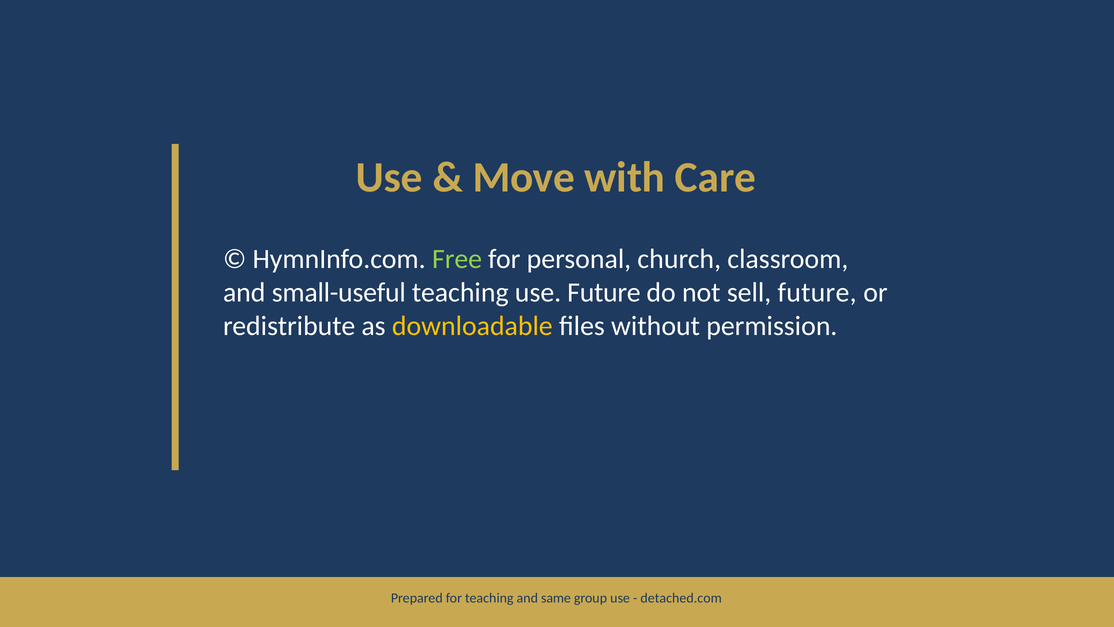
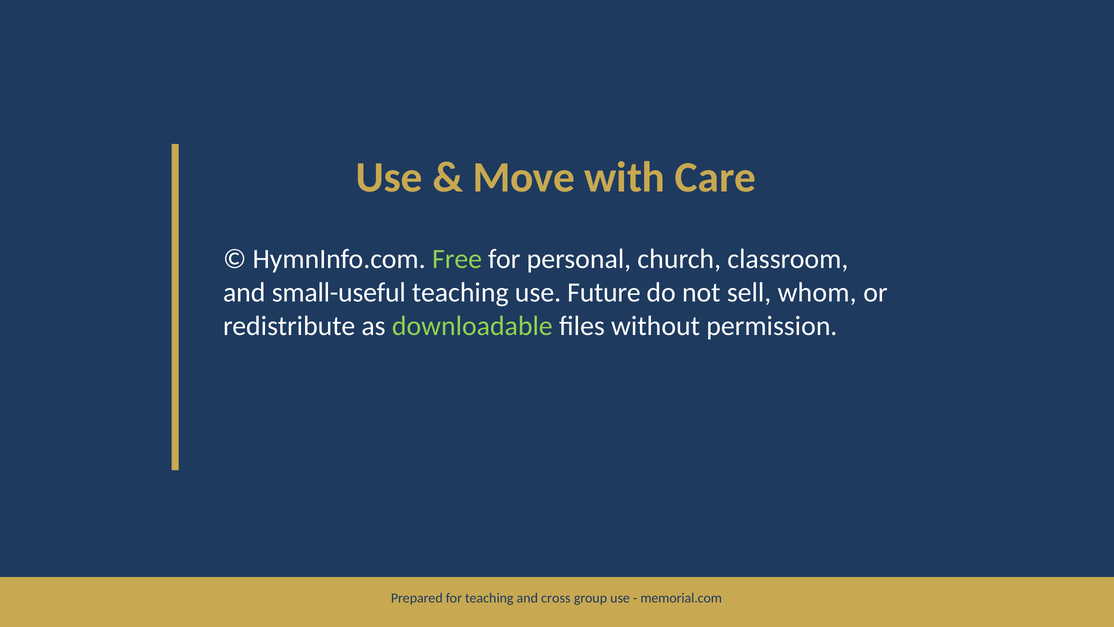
sell future: future -> whom (817, 292)
downloadable colour: yellow -> light green (472, 326)
same: same -> cross (556, 598)
detached.com: detached.com -> memorial.com (681, 598)
